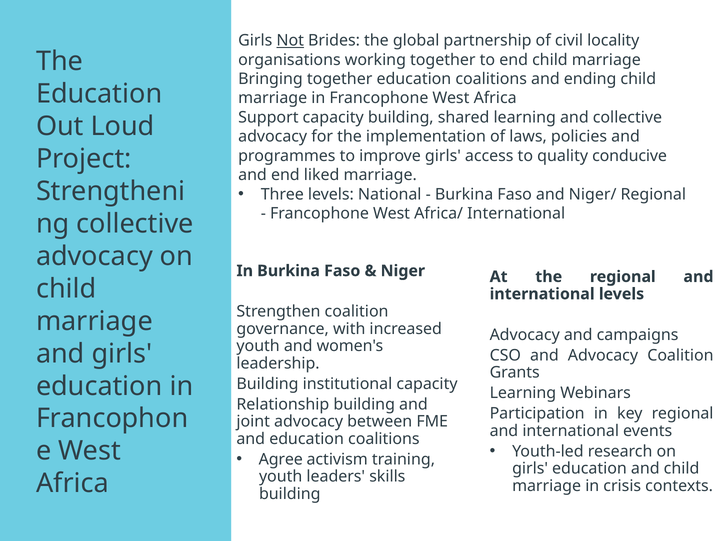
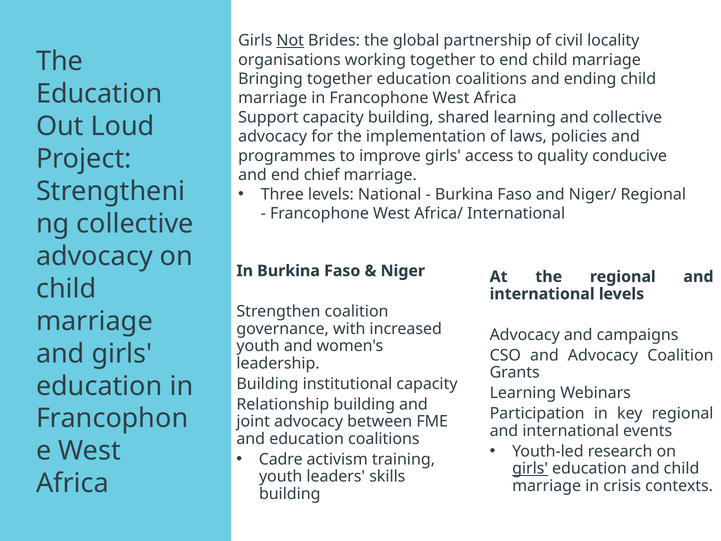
liked: liked -> chief (322, 175)
Agree: Agree -> Cadre (281, 459)
girls underline: none -> present (530, 468)
